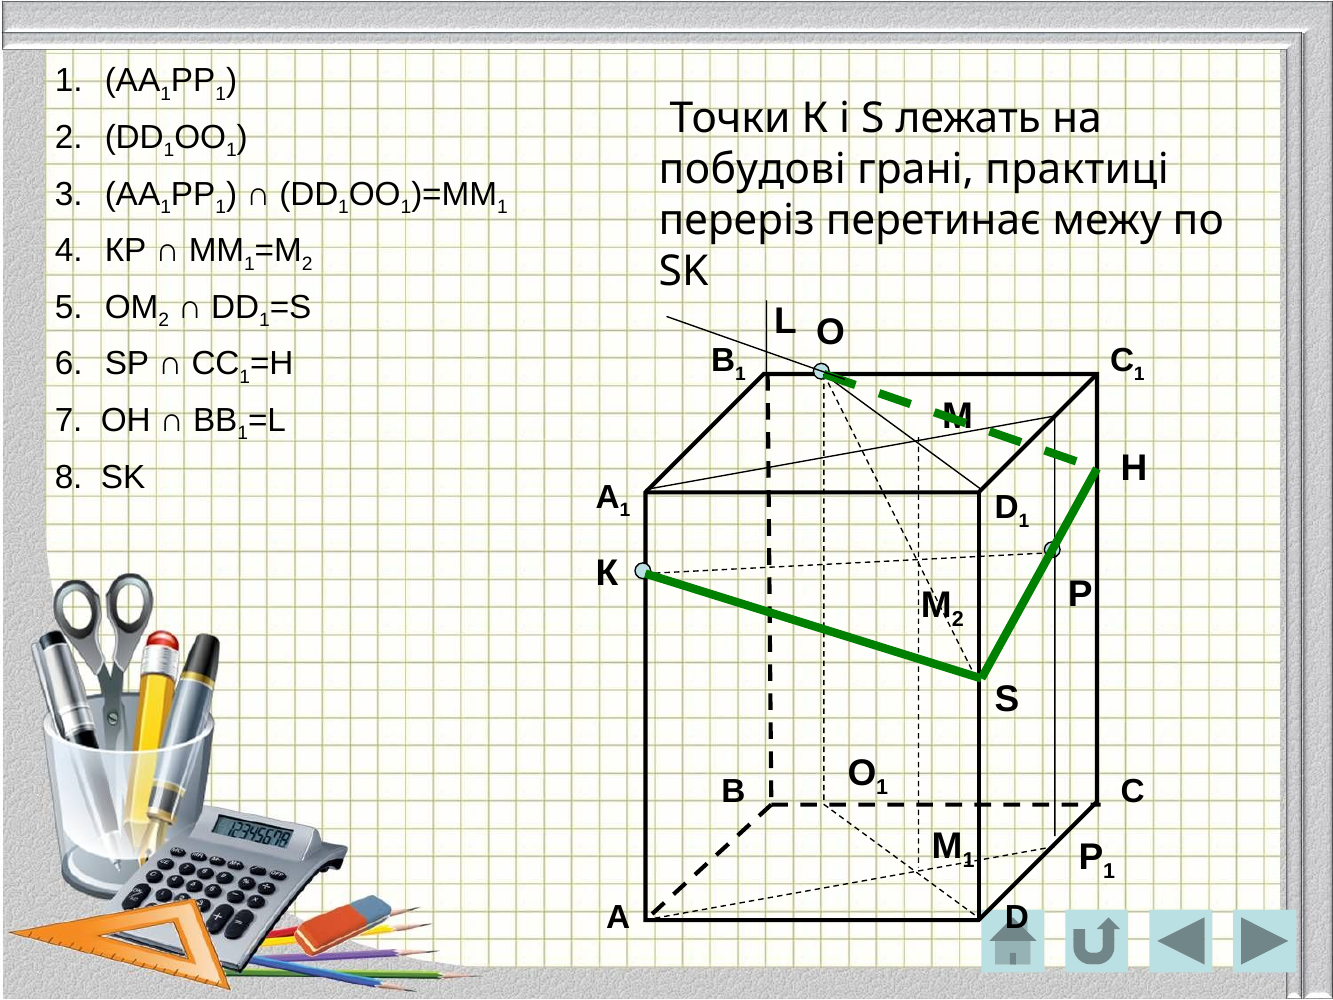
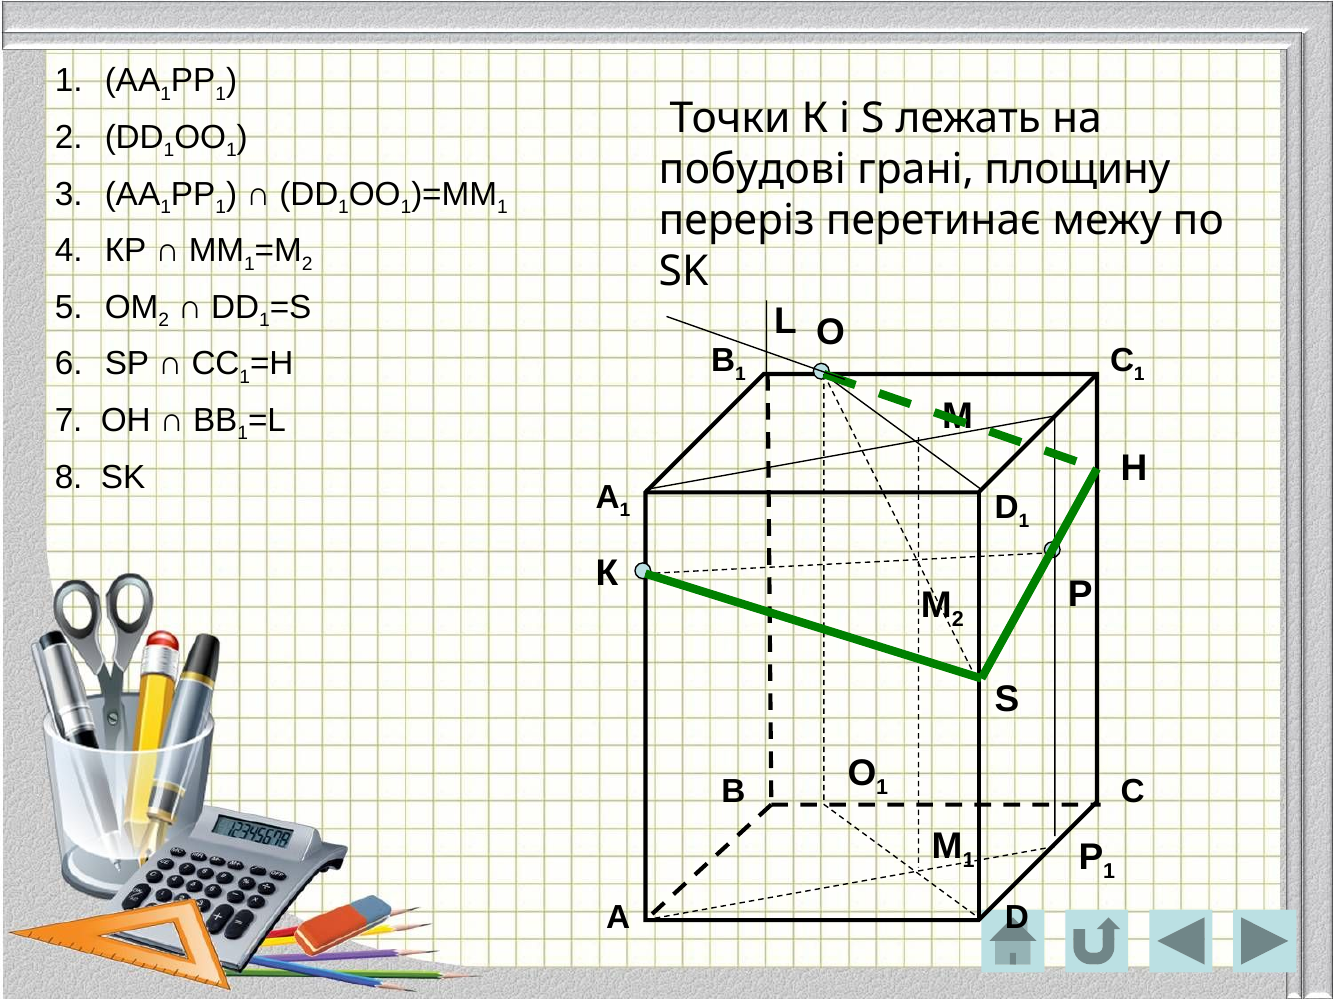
практиці: практиці -> площину (1077, 169)
